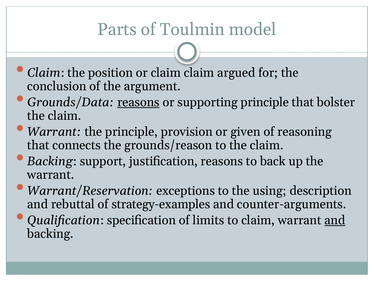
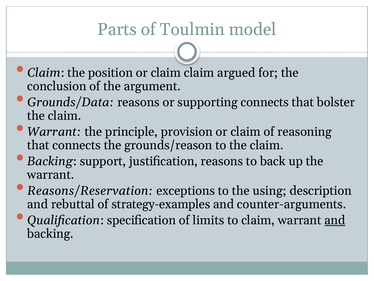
reasons underline: present -> none (138, 102)
supporting principle: principle -> connects (265, 102)
provision or given: given -> claim (246, 132)
Warrant/Reservation: Warrant/Reservation -> Reasons/Reservation (90, 190)
